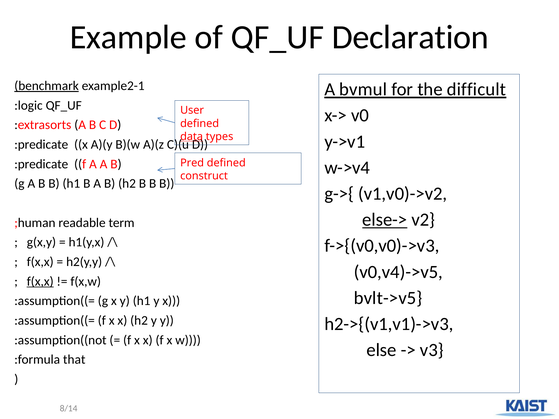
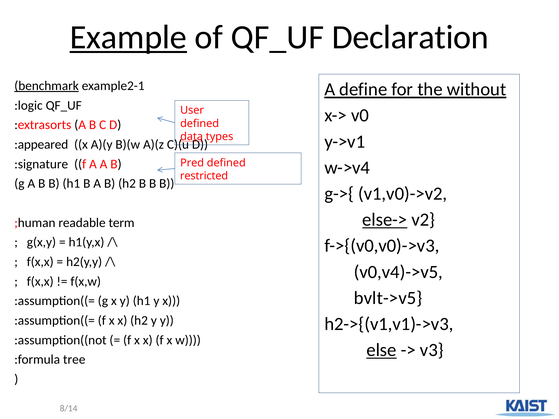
Example underline: none -> present (128, 37)
bvmul: bvmul -> define (363, 89)
difficult: difficult -> without (477, 89)
:predicate: :predicate -> :appeared (41, 145)
:predicate: :predicate -> :signature (41, 164)
construct: construct -> restricted (204, 176)
f(x,x underline: present -> none (40, 282)
else underline: none -> present (381, 350)
that: that -> tree (74, 360)
